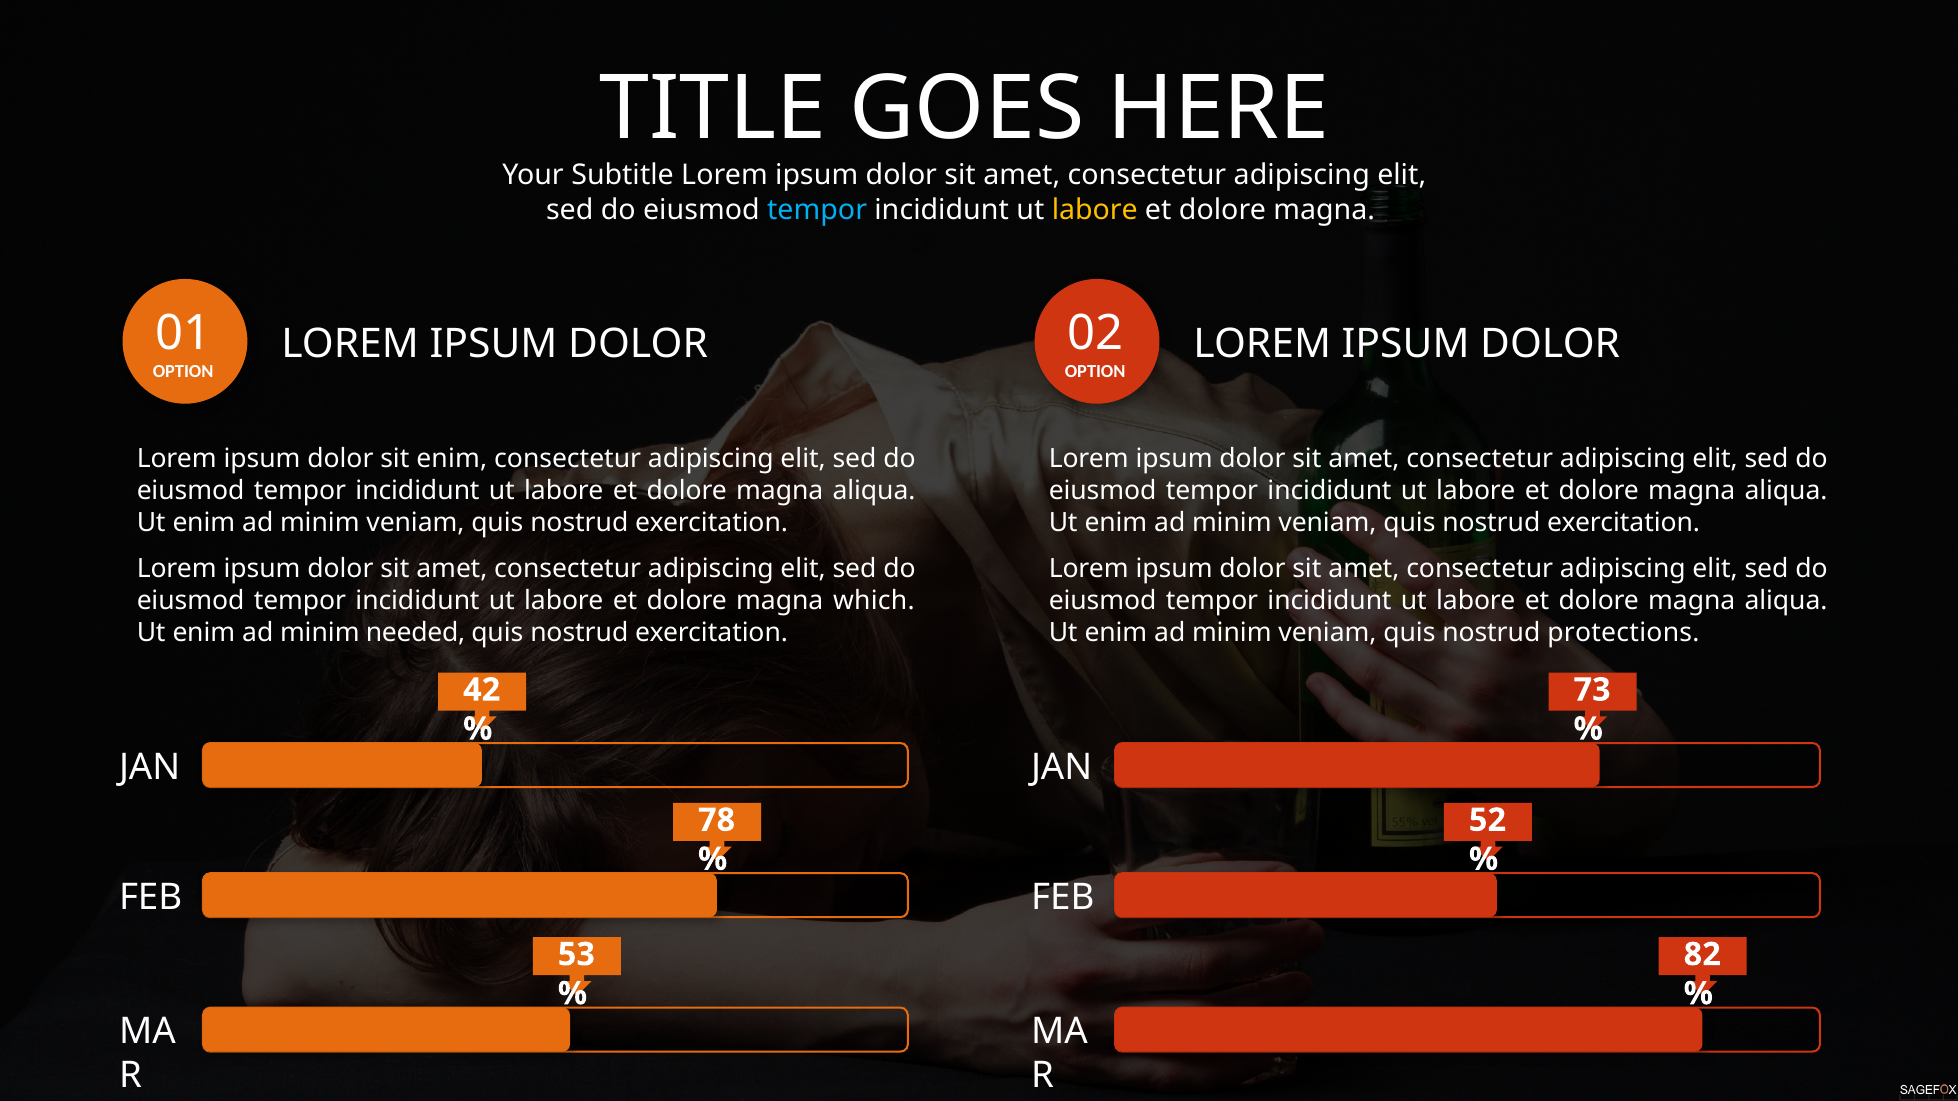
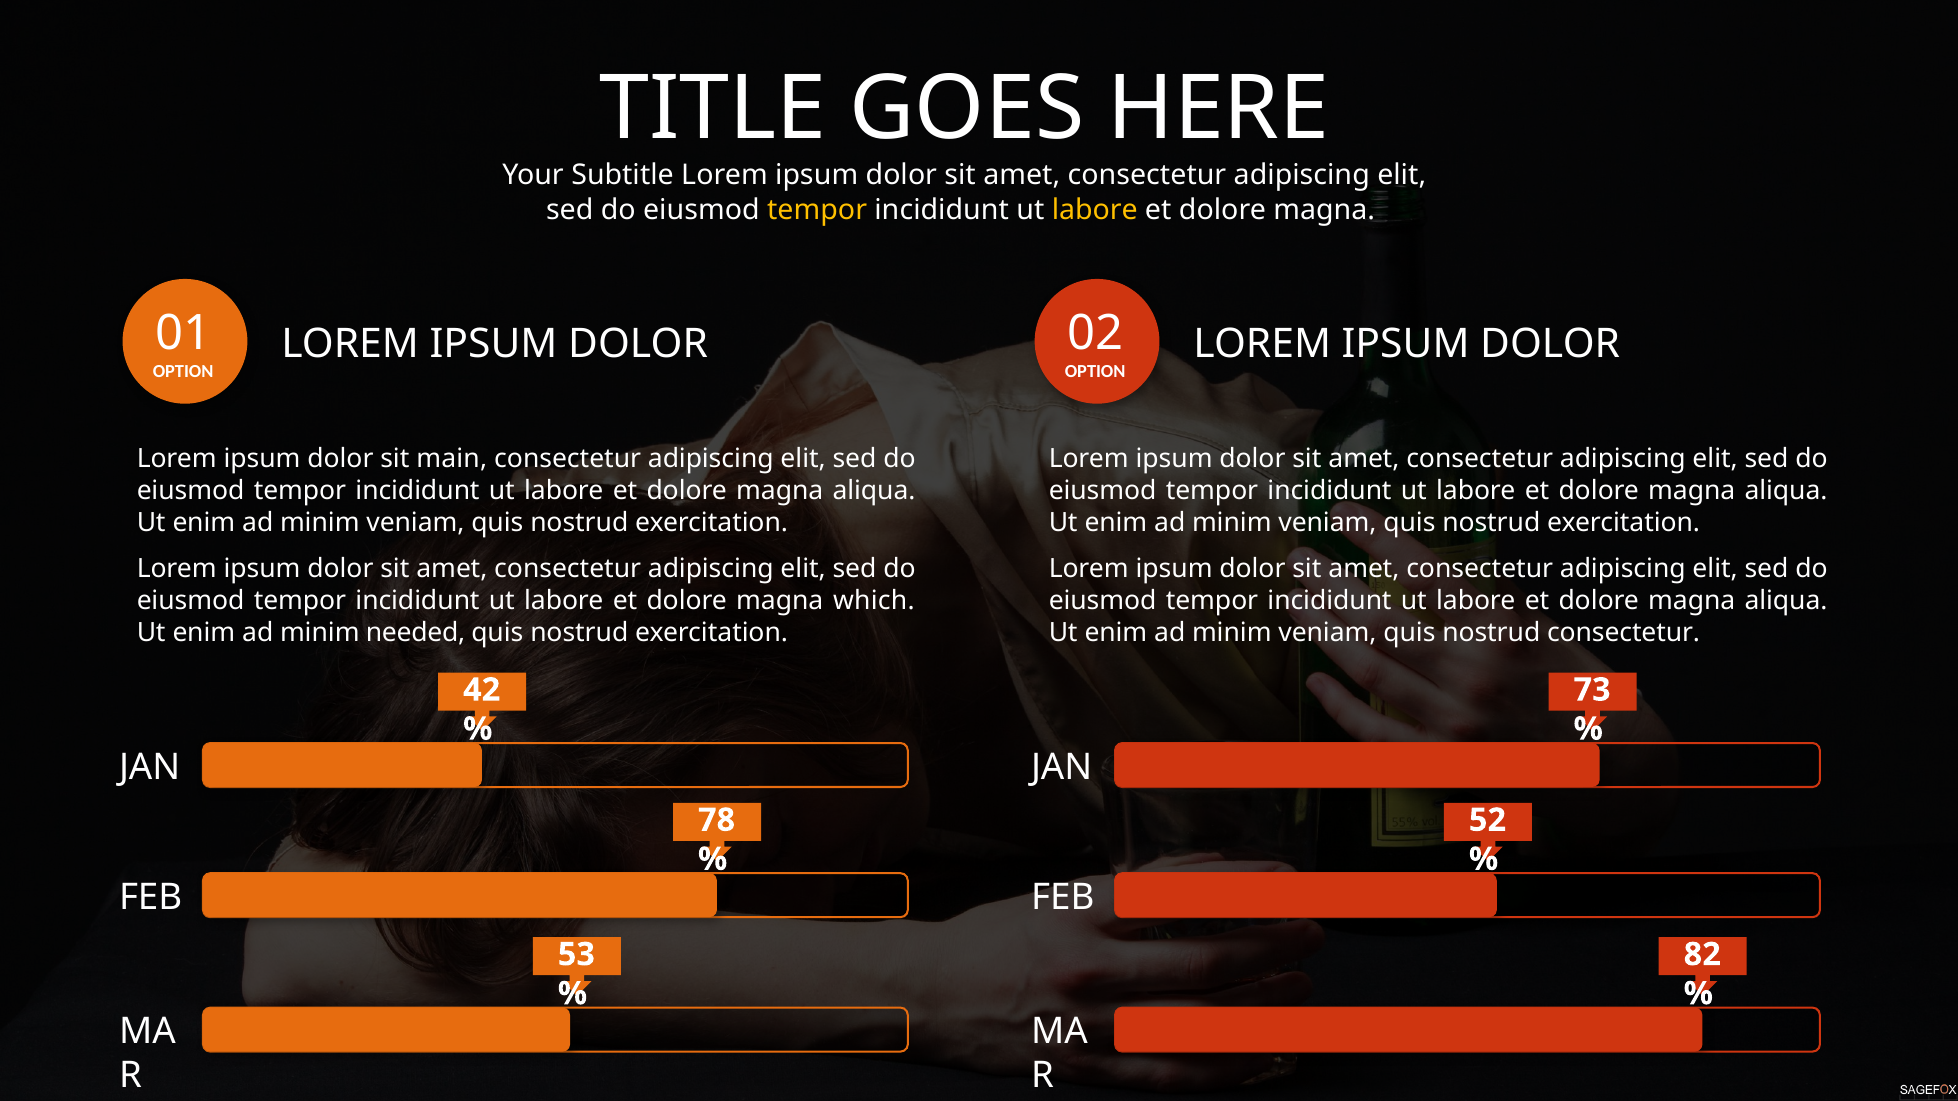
tempor colour: light blue -> yellow (817, 210)
sit enim: enim -> main (452, 459)
nostrud protections: protections -> consectetur (1624, 633)
